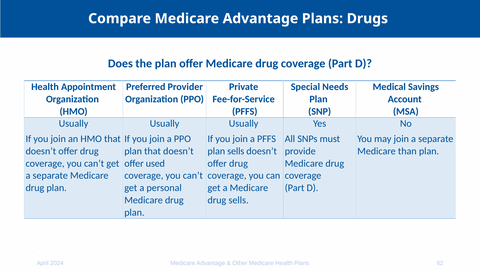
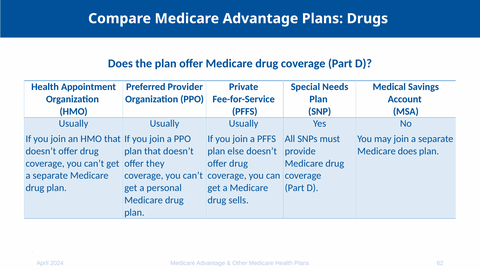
plan sells: sells -> else (236, 151)
Medicare than: than -> does (407, 151)
used: used -> they (155, 163)
